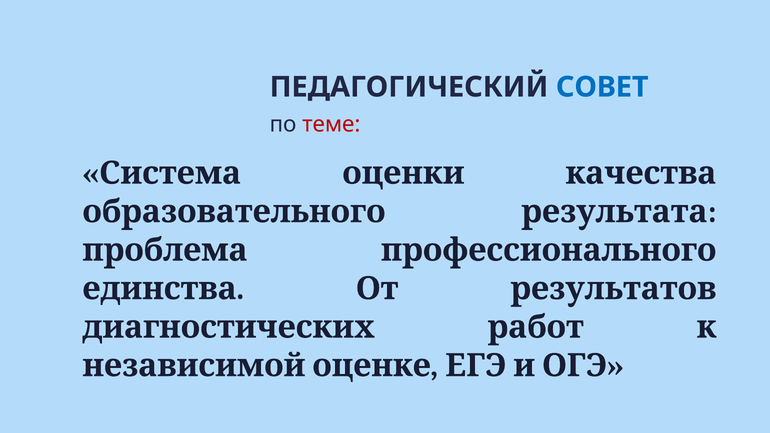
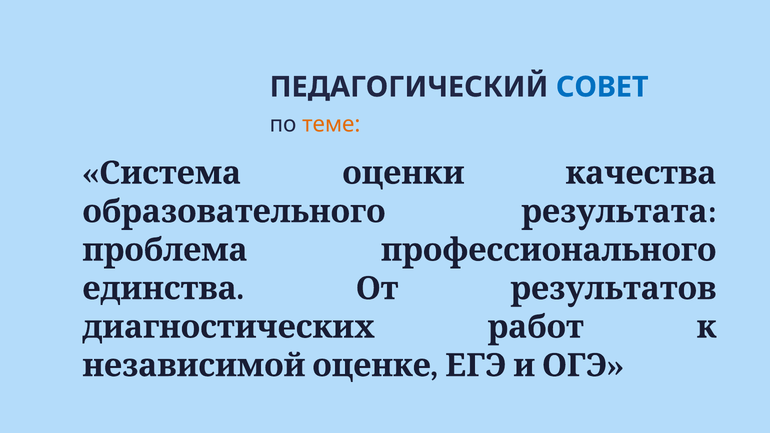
теме colour: red -> orange (331, 124)
